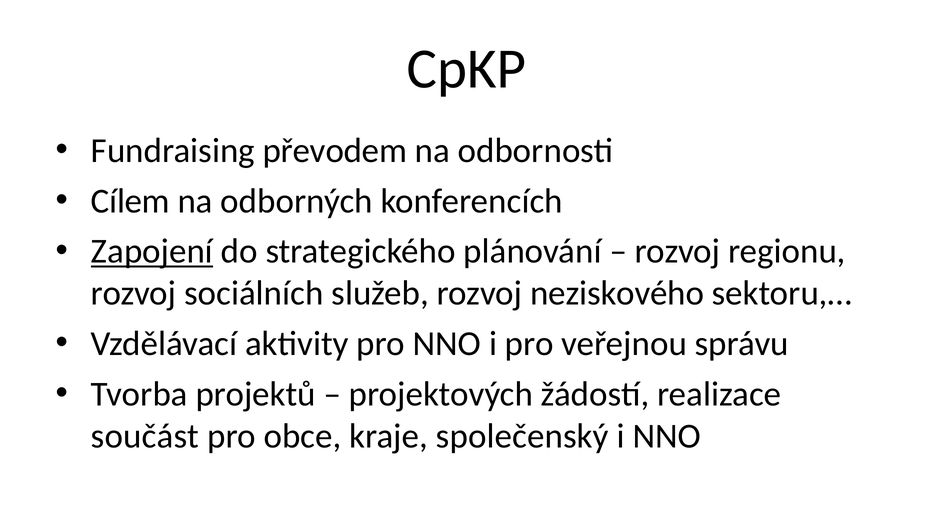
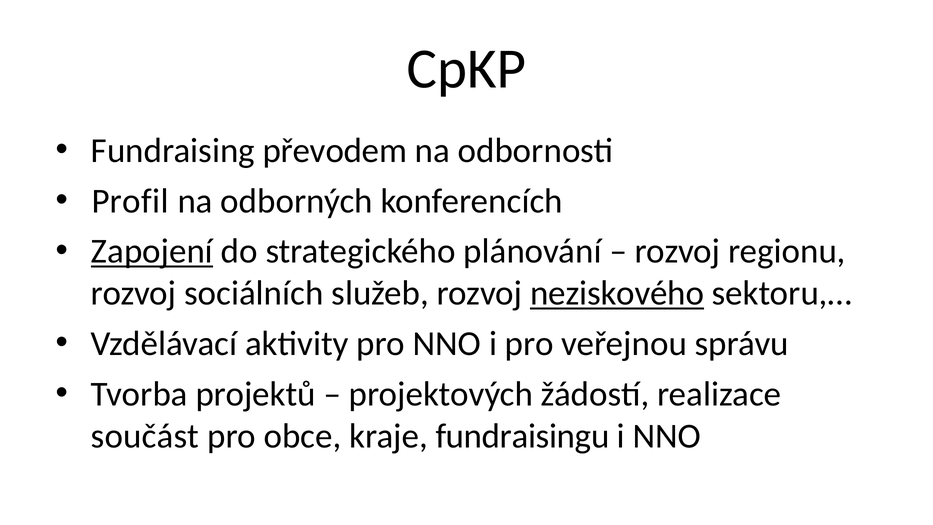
Cílem: Cílem -> Profil (130, 201)
neziskového underline: none -> present (617, 293)
společenský: společenský -> fundraisingu (523, 436)
